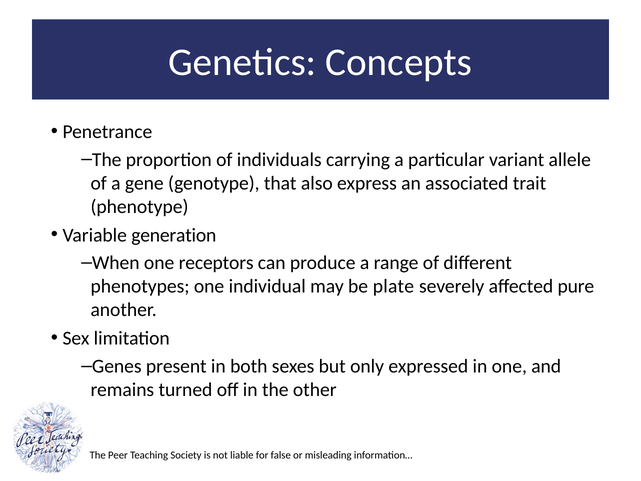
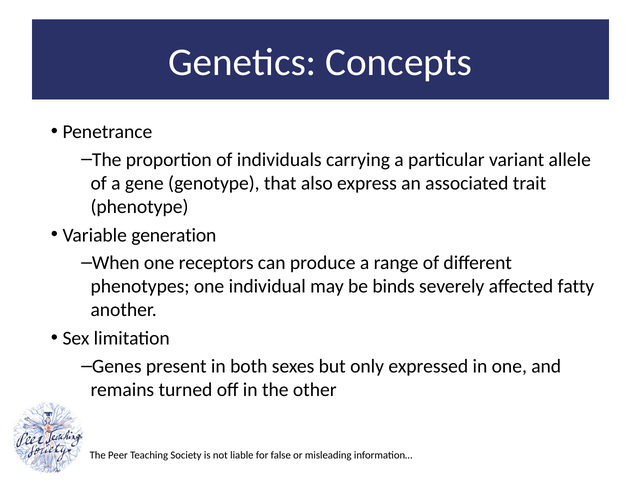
plate: plate -> binds (394, 286)
pure: pure -> fatty (576, 286)
